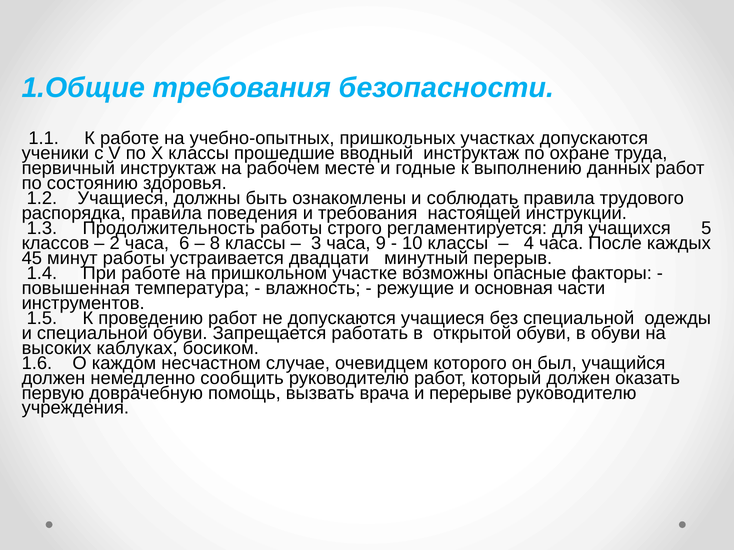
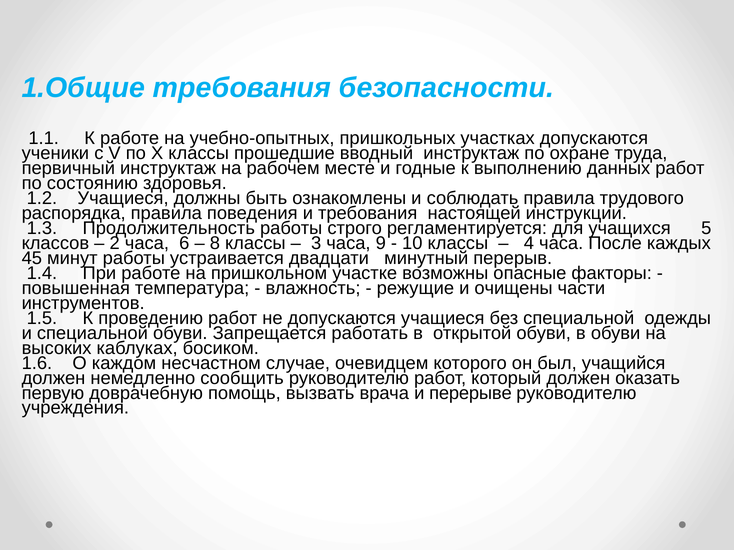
основная: основная -> очищены (514, 288)
